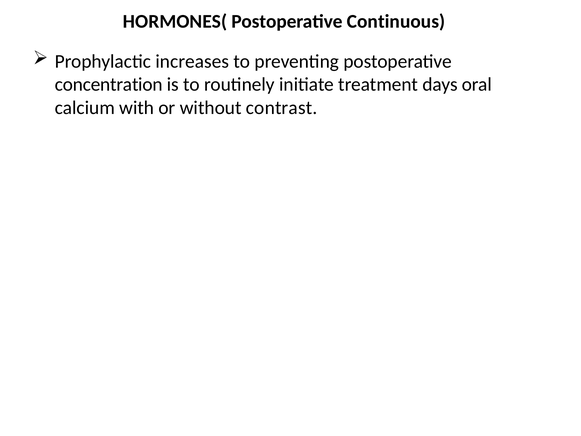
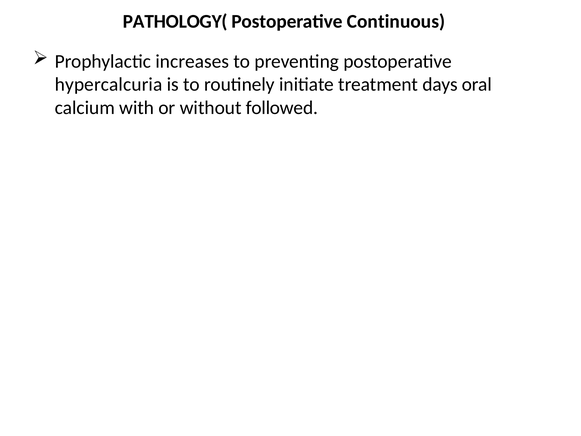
HORMONES(: HORMONES( -> PATHOLOGY( (175, 22)
concentration: concentration -> hypercalcuria (109, 85)
contrast: contrast -> followed (282, 108)
